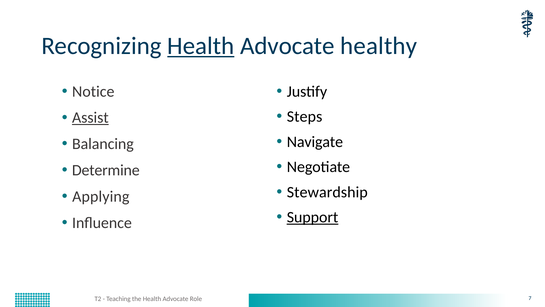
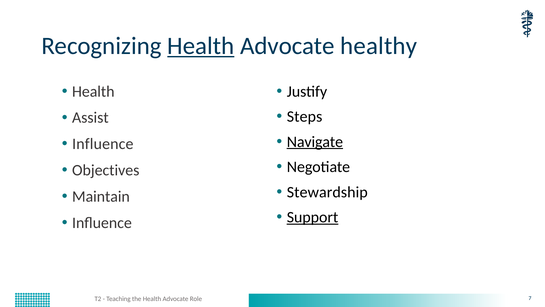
Notice: Notice -> Health (93, 91)
Assist underline: present -> none (90, 118)
Navigate underline: none -> present (315, 142)
Balancing: Balancing -> Influence (103, 144)
Determine: Determine -> Objectives (106, 170)
Applying: Applying -> Maintain (101, 196)
